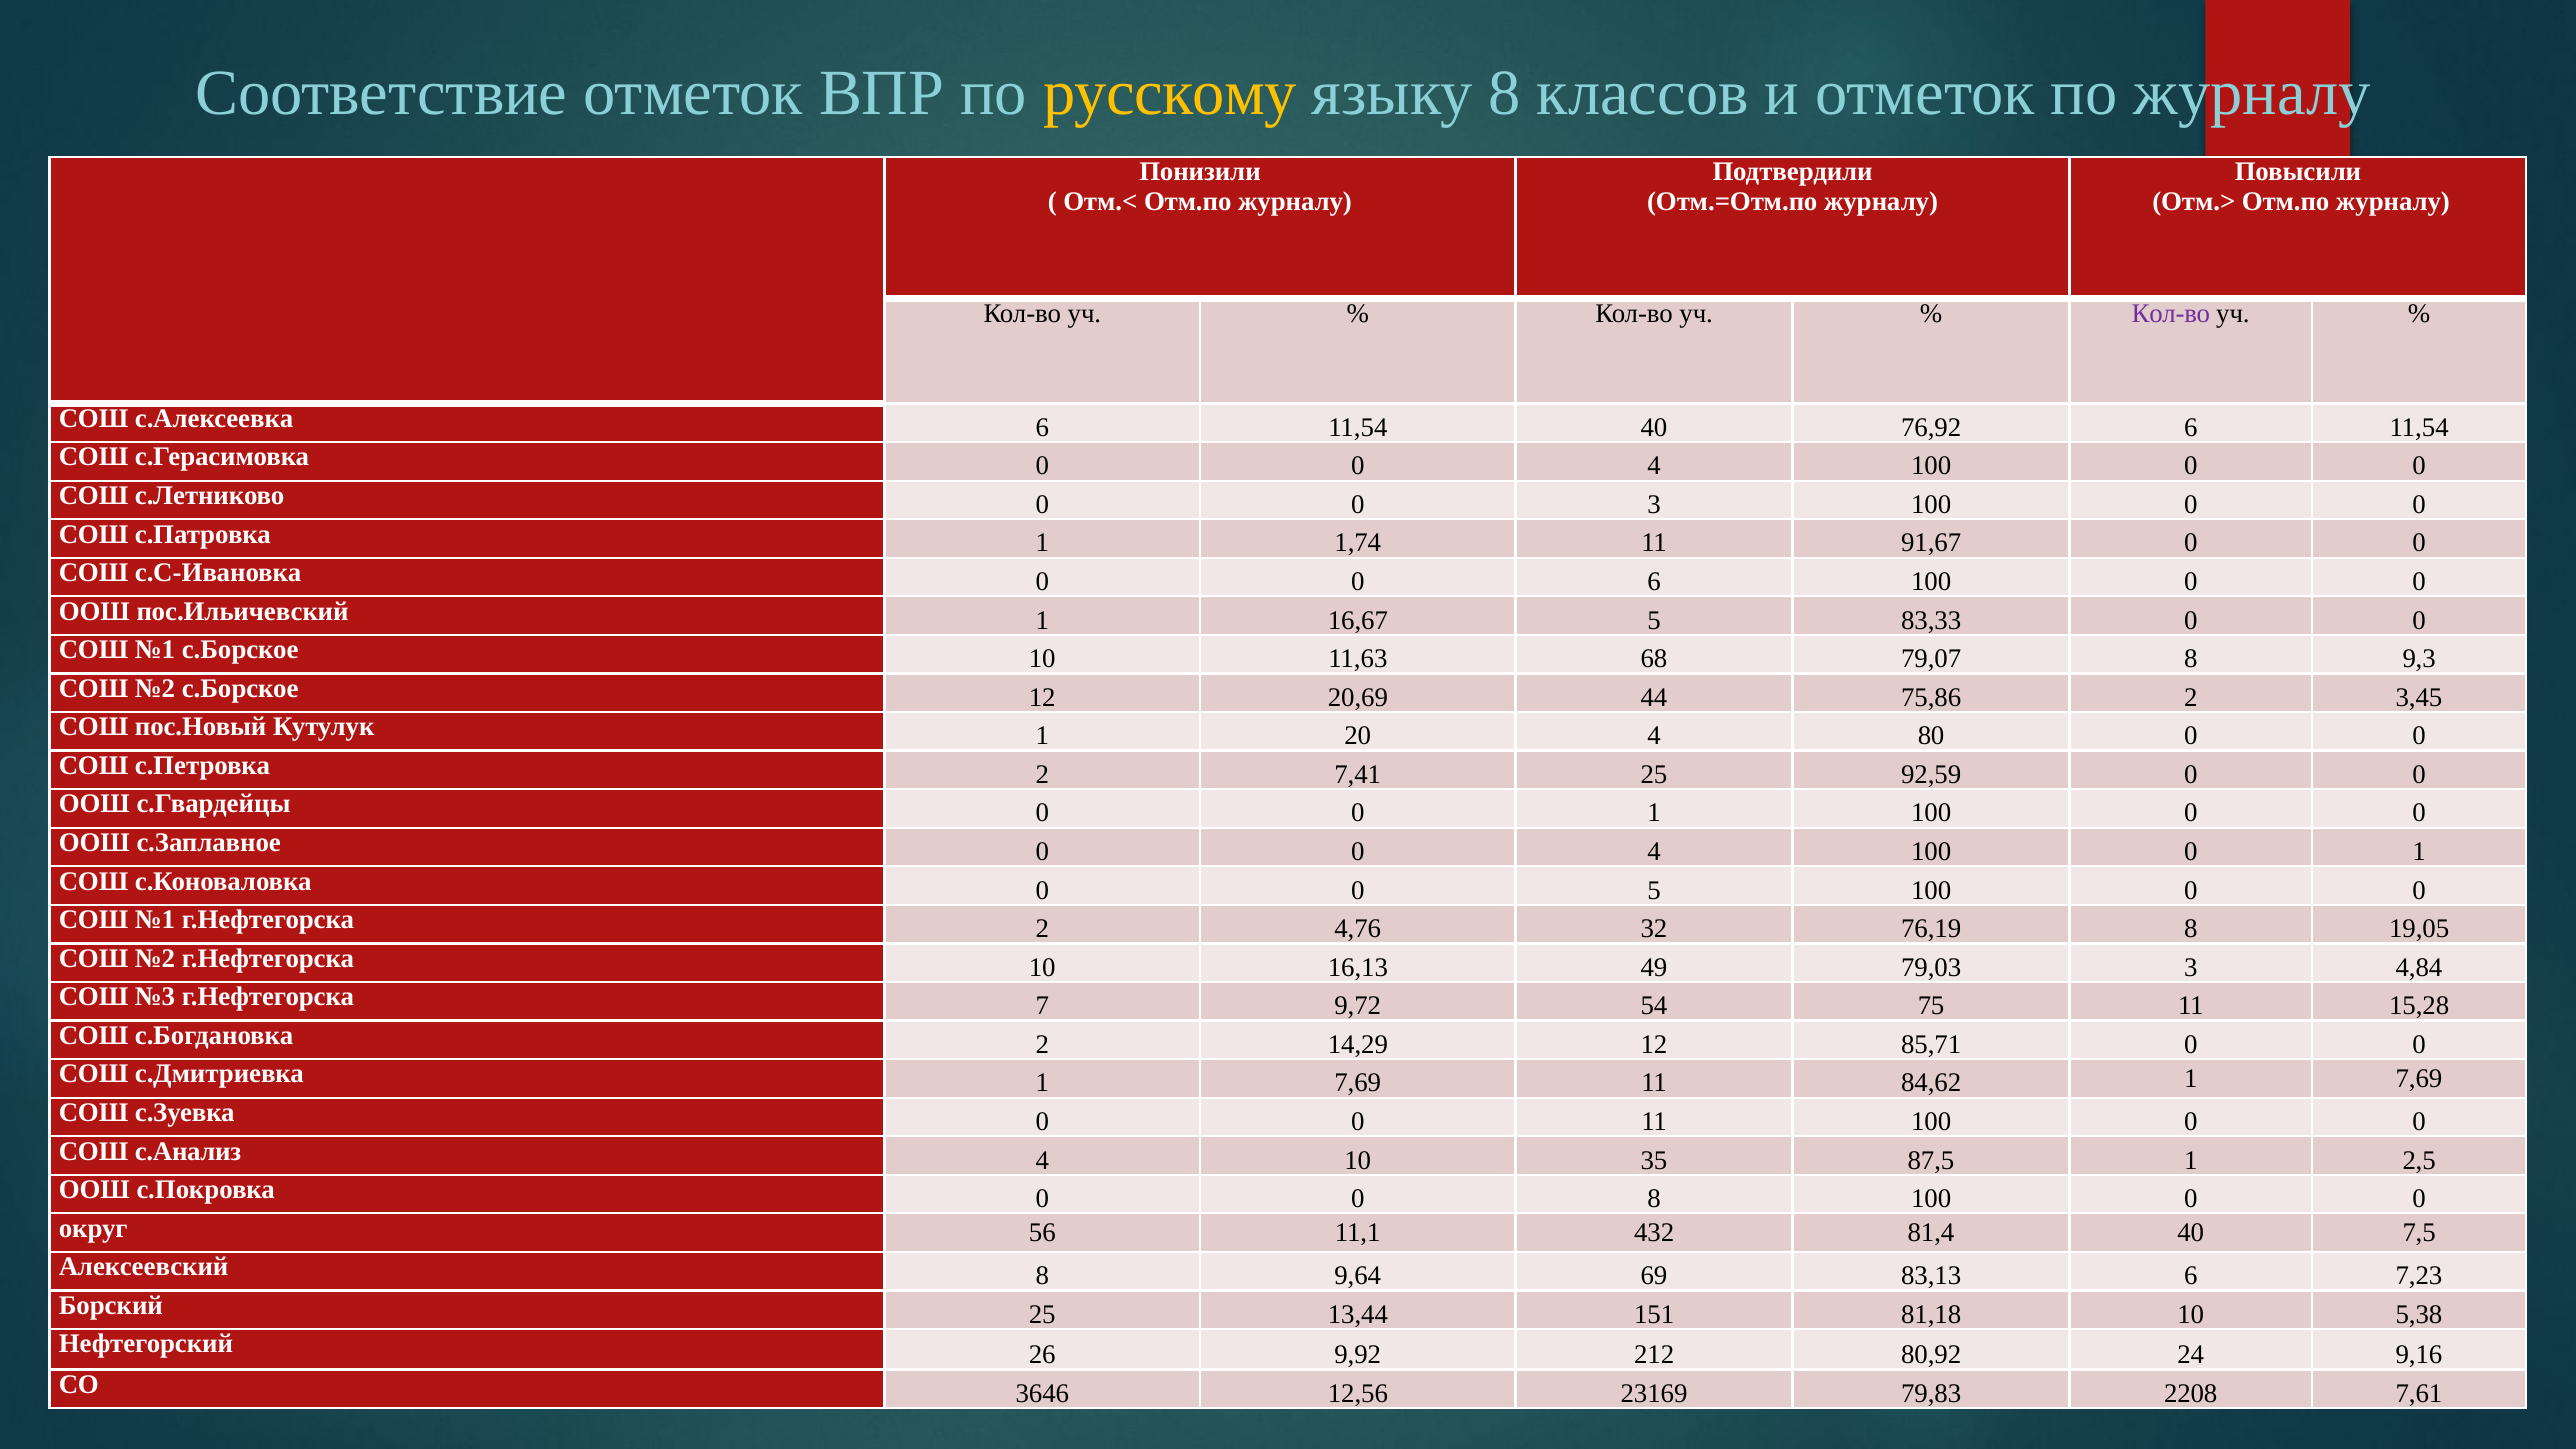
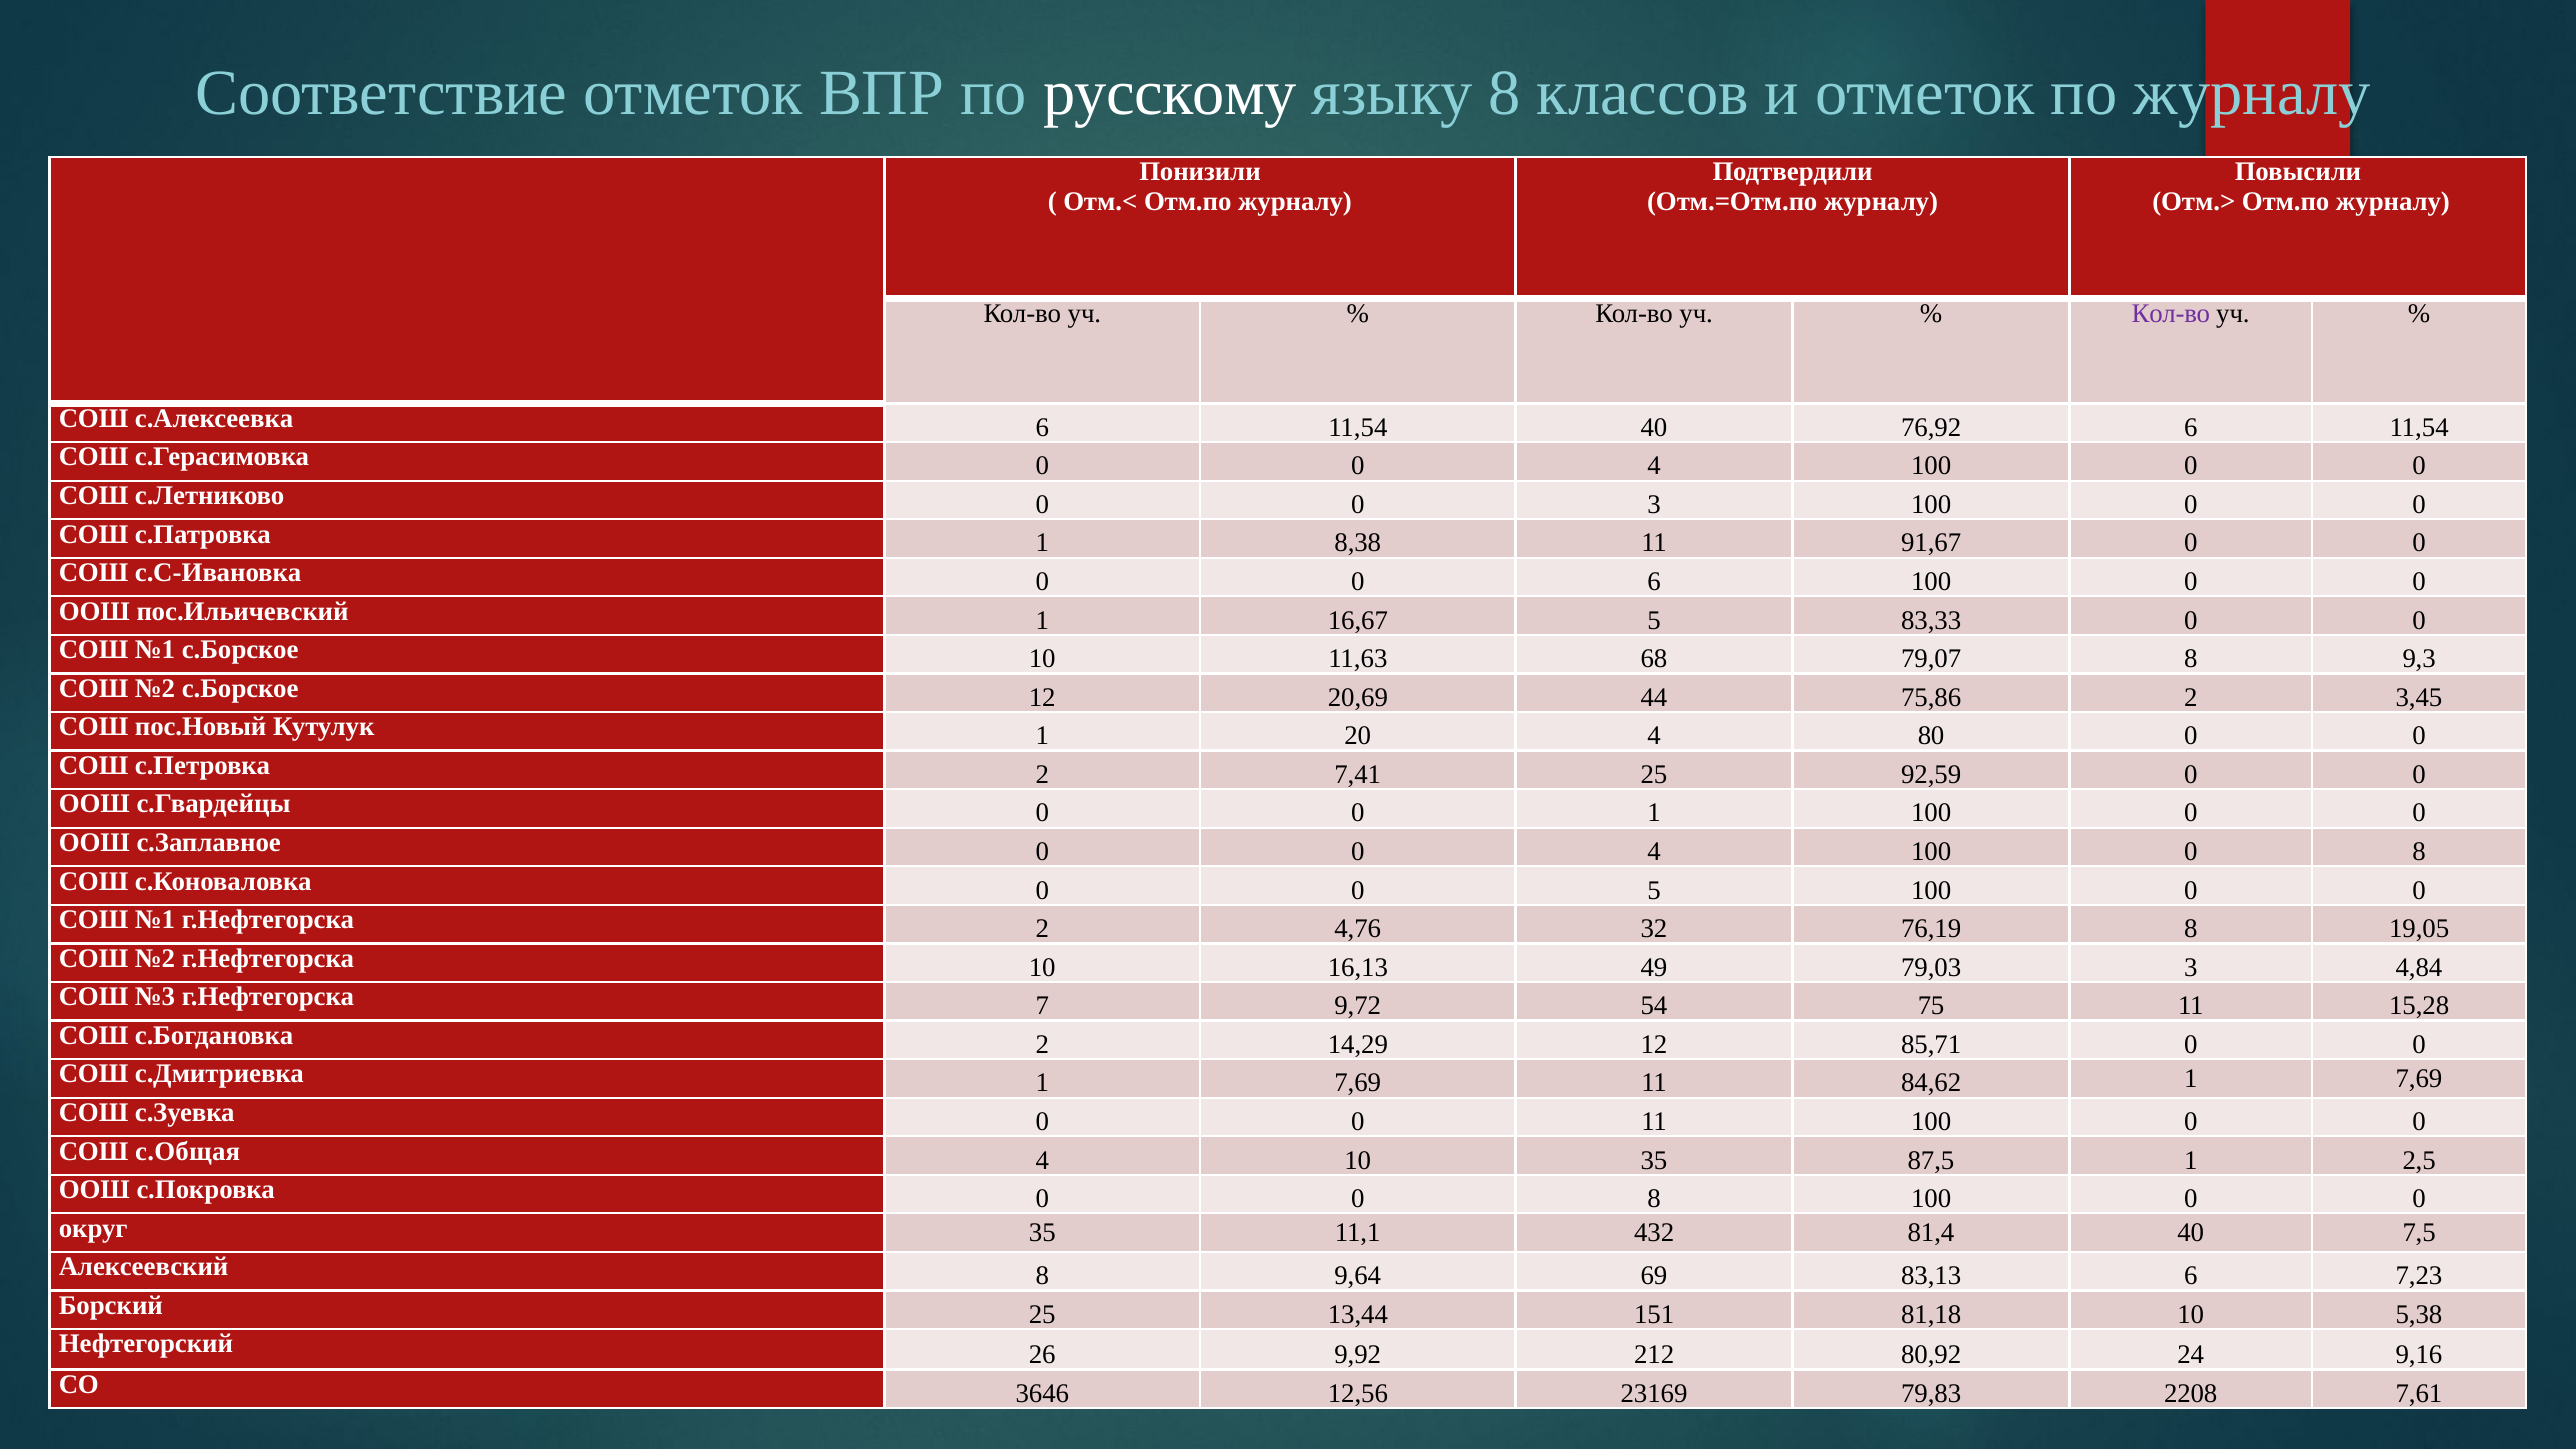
русскому colour: yellow -> white (1170, 94)
1,74: 1,74 -> 8,38 (1358, 543)
100 0 1: 1 -> 8 (2419, 852)
с.Анализ: с.Анализ -> с.Общая (188, 1151)
округ 56: 56 -> 35 (1042, 1233)
